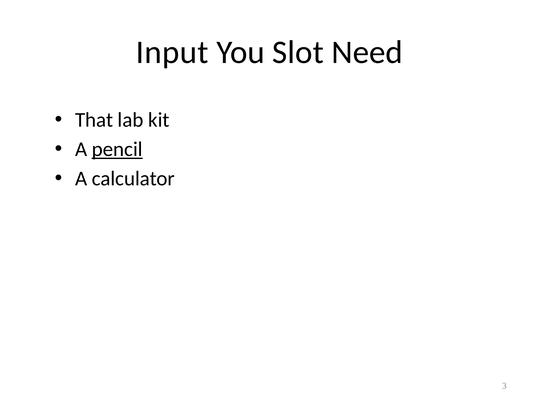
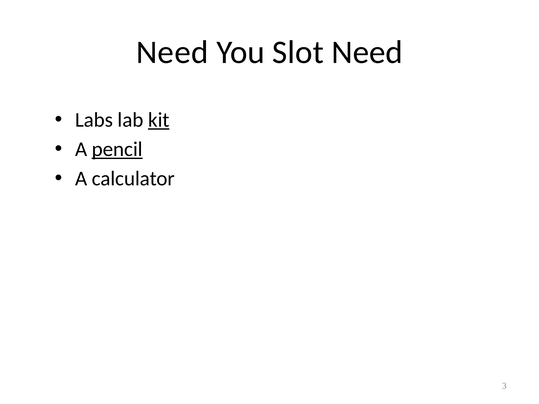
Input: Input -> Need (172, 52)
That: That -> Labs (94, 120)
kit underline: none -> present (159, 120)
